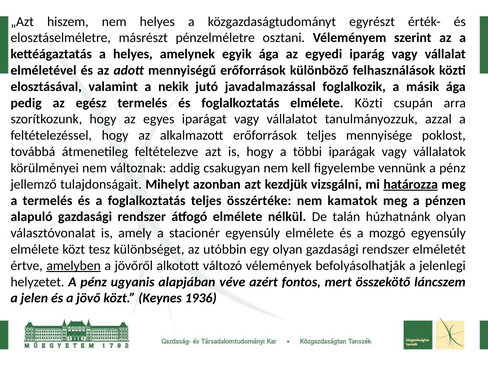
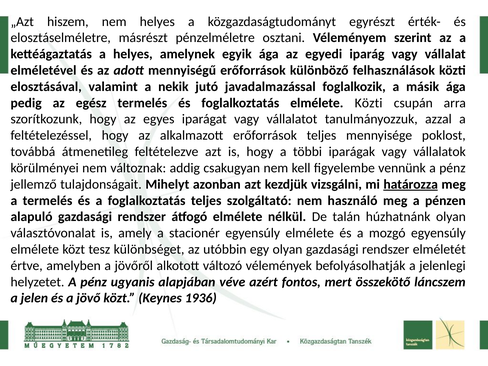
összértéke: összértéke -> szolgáltató (259, 201)
kamatok: kamatok -> használó (353, 201)
amelyben underline: present -> none (74, 266)
